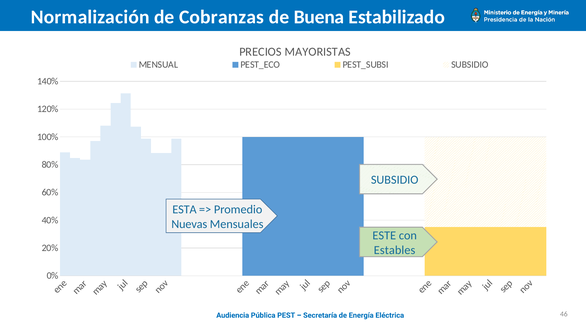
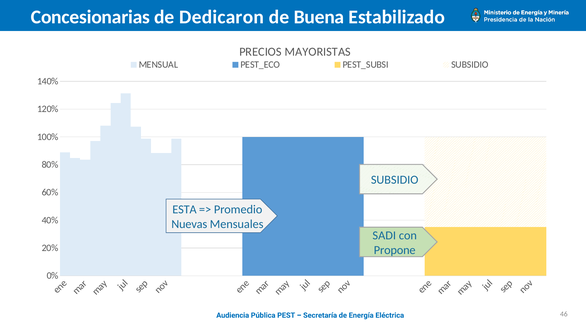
Normalización: Normalización -> Concesionarias (90, 17)
Cobranzas: Cobranzas -> Dedicaron (222, 17)
ESTE: ESTE -> SADI (384, 236)
Estables: Estables -> Propone (395, 251)
